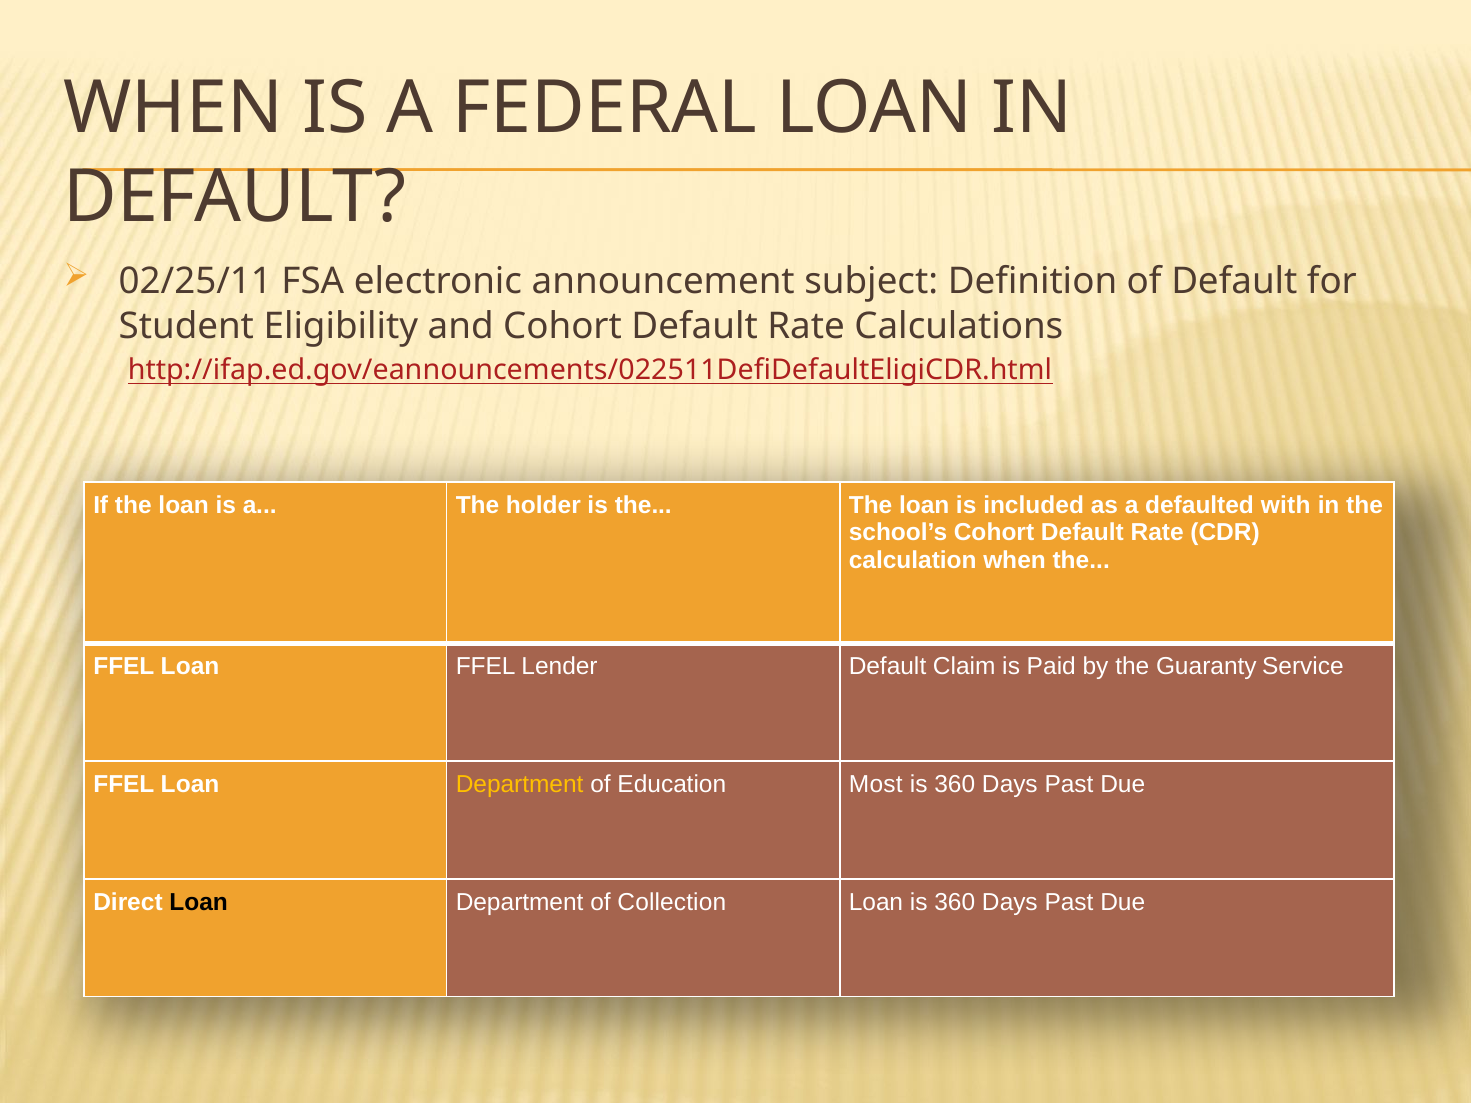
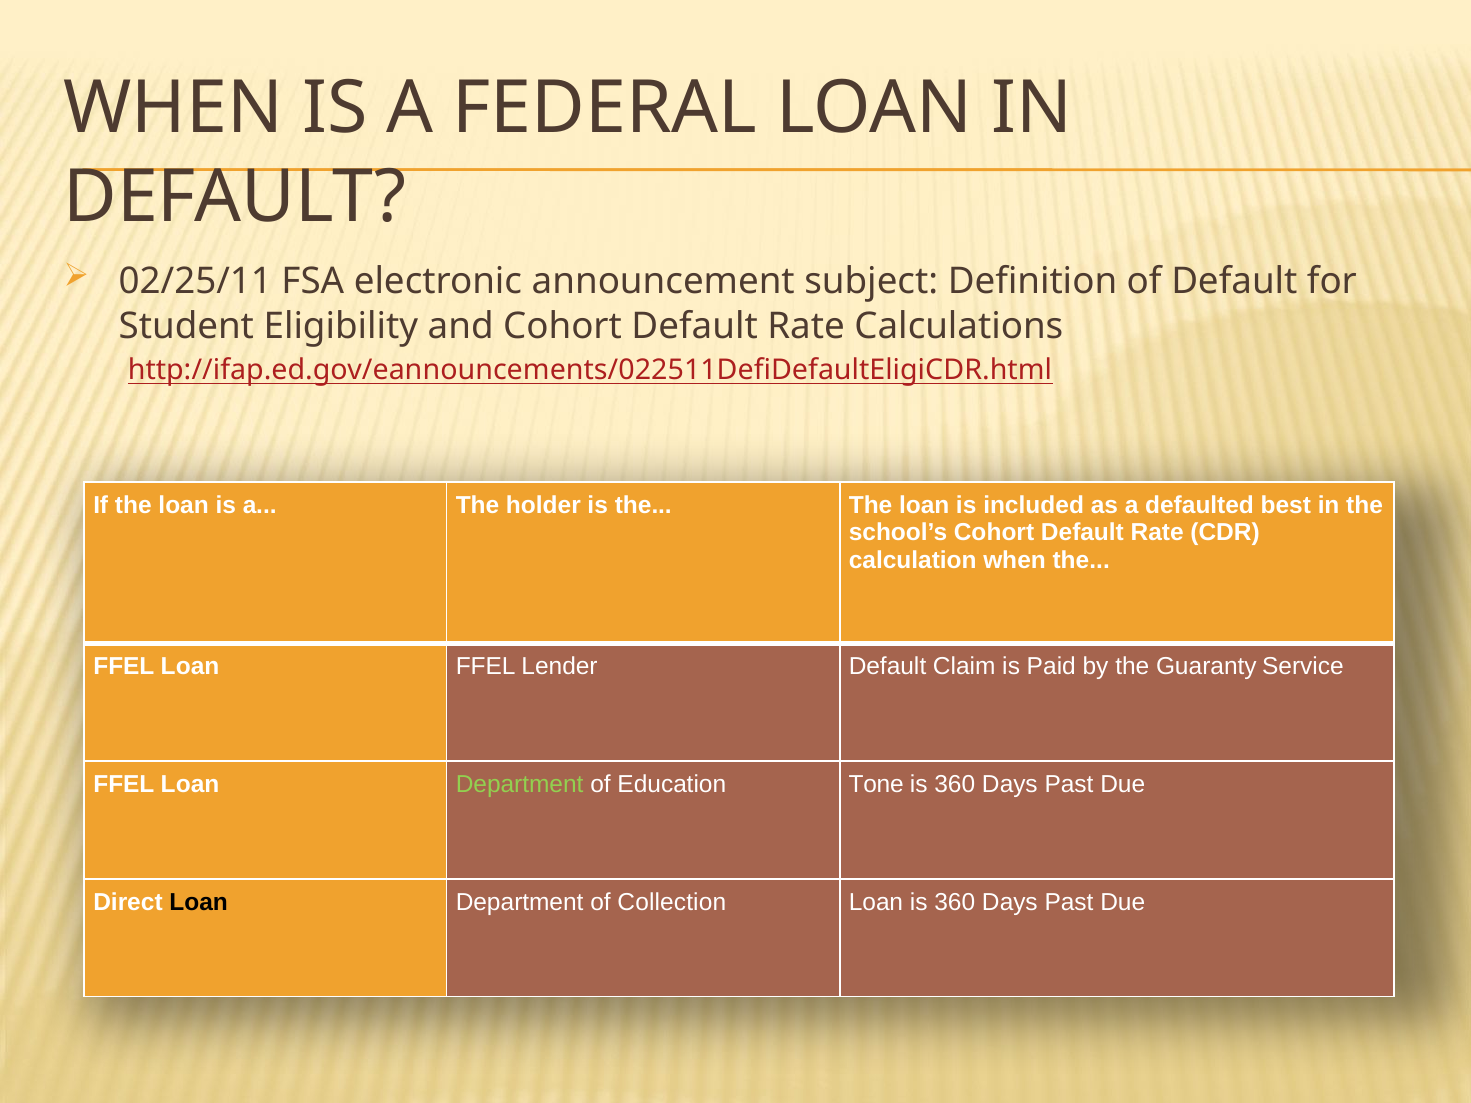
with: with -> best (1286, 505)
Department colour: yellow -> light green (520, 785)
Most: Most -> Tone (876, 785)
